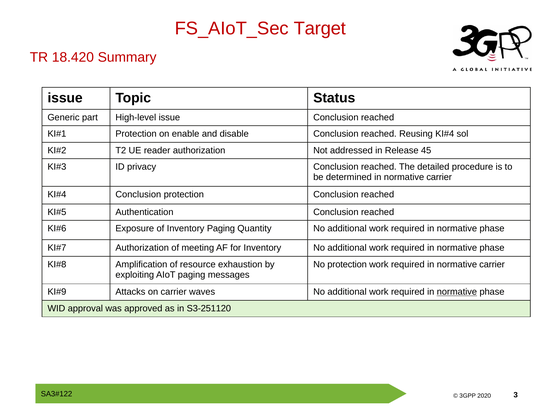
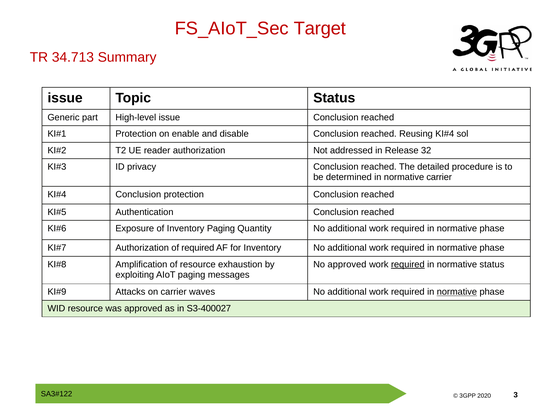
18.420: 18.420 -> 34.713 (73, 57)
45: 45 -> 32 (426, 150)
of meeting: meeting -> required (198, 248)
No protection: protection -> approved (347, 264)
required underline: none -> present (408, 264)
carrier: carrier -> status (492, 264)
WID approval: approval -> resource (85, 308)
S3-251120: S3-251120 -> S3-400027 (209, 308)
